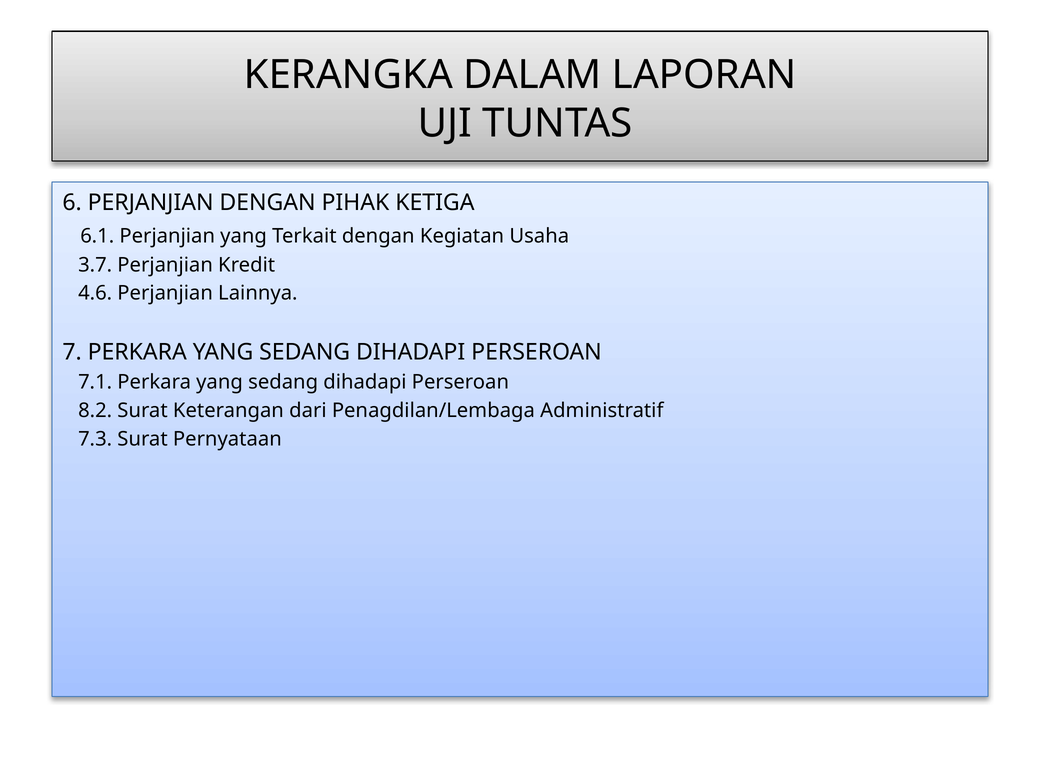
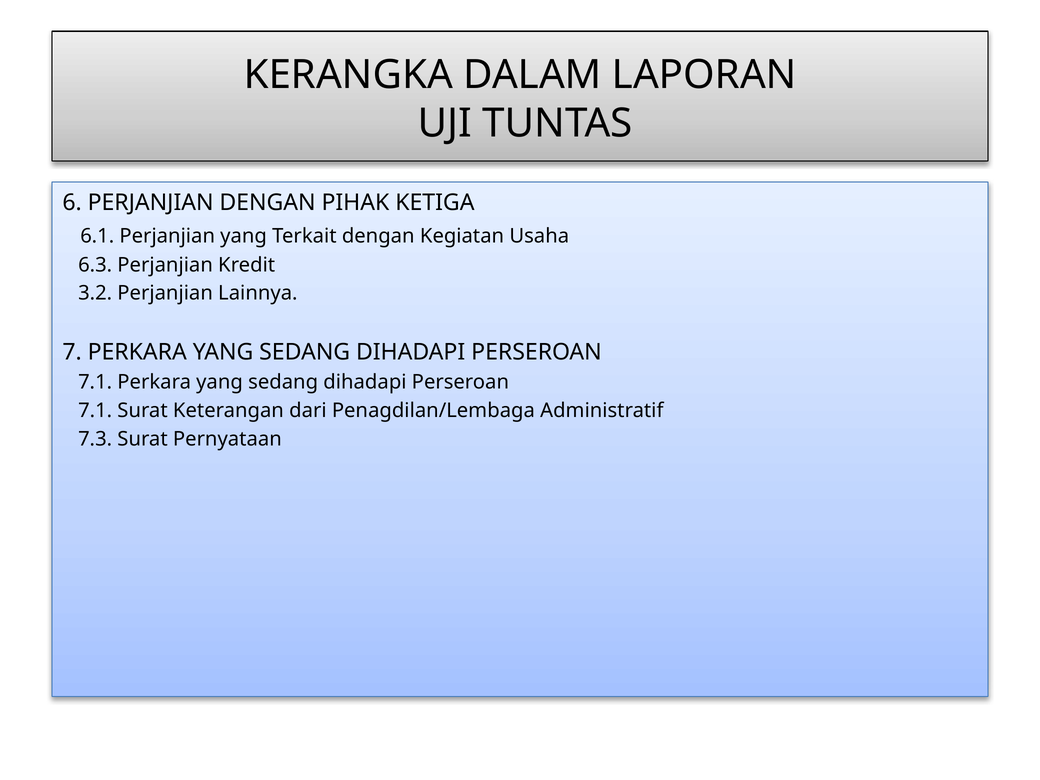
3.7: 3.7 -> 6.3 (95, 265)
4.6: 4.6 -> 3.2 (95, 293)
8.2: 8.2 -> 7.1 (95, 411)
